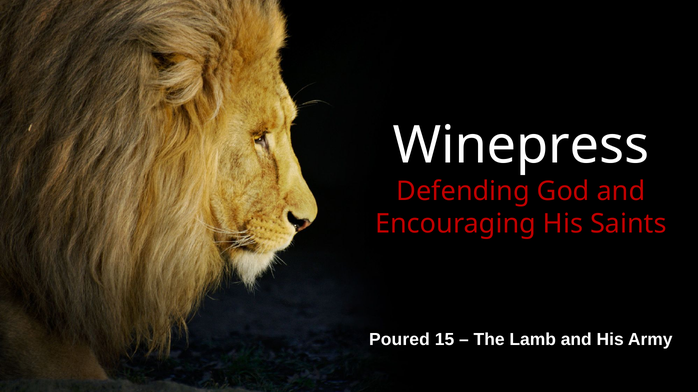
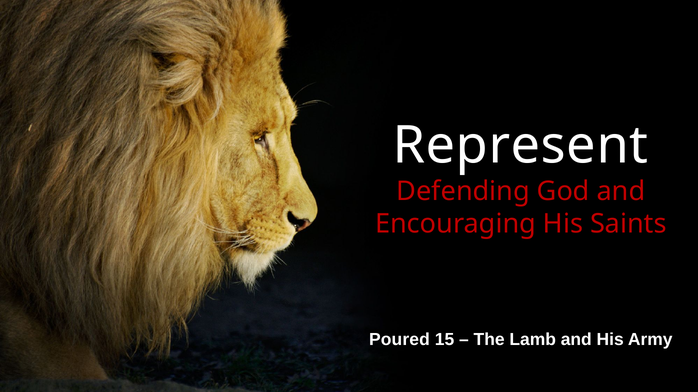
Winepress: Winepress -> Represent (521, 146)
